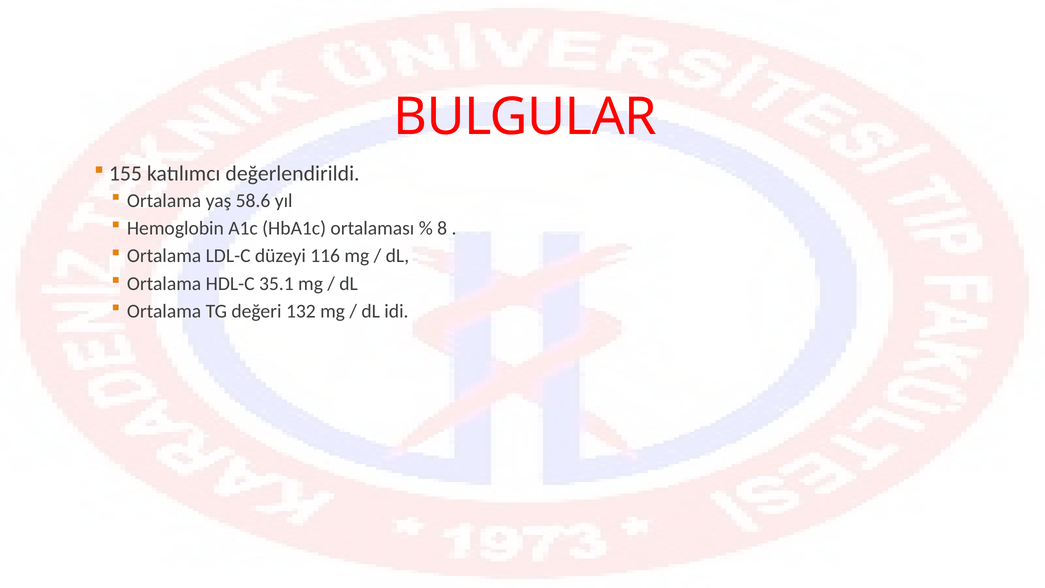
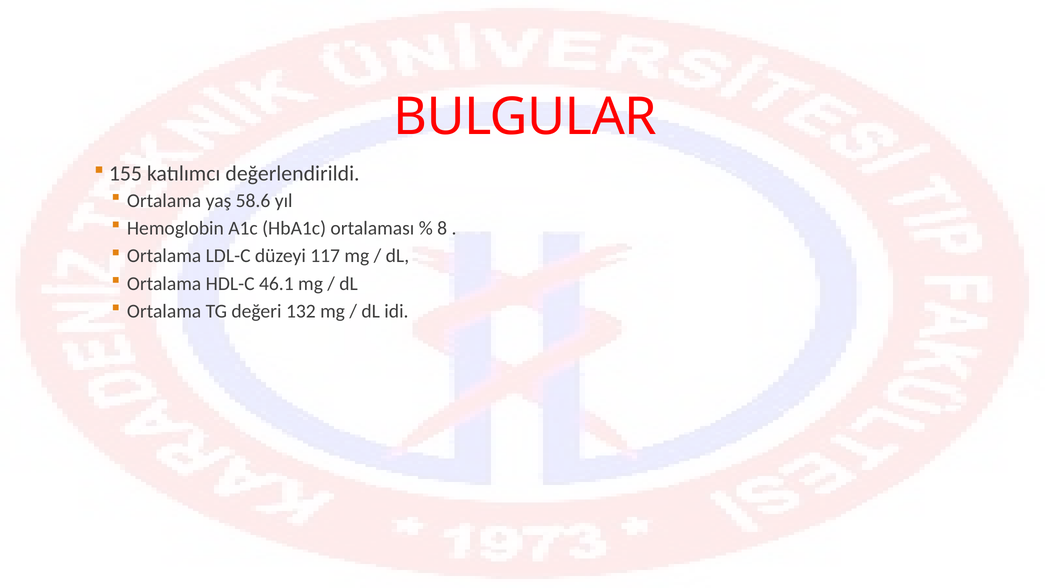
116: 116 -> 117 (325, 256)
35.1: 35.1 -> 46.1 (276, 284)
